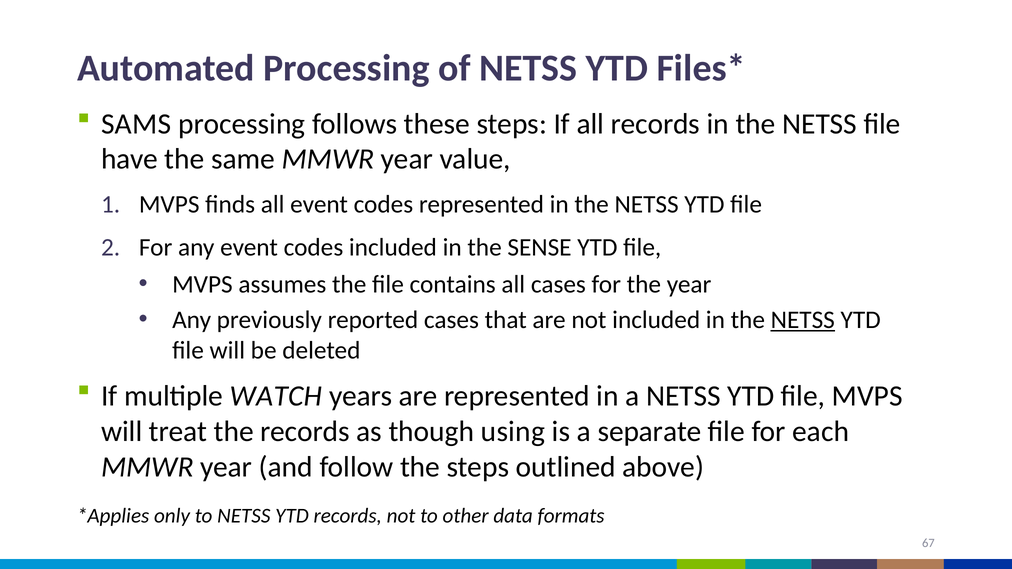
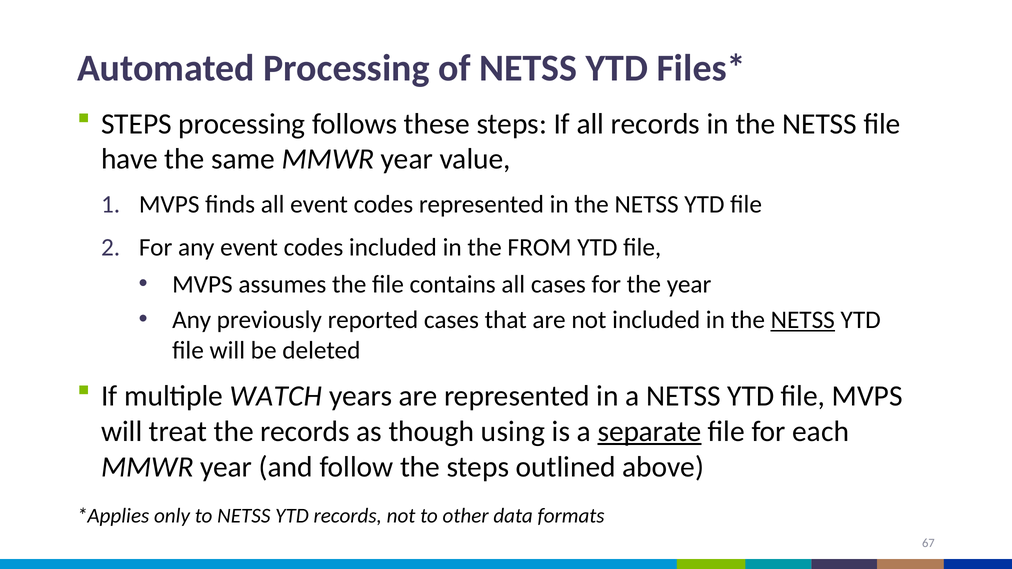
SAMS: SAMS -> STEPS (136, 124)
SENSE: SENSE -> FROM (539, 248)
separate underline: none -> present (650, 432)
